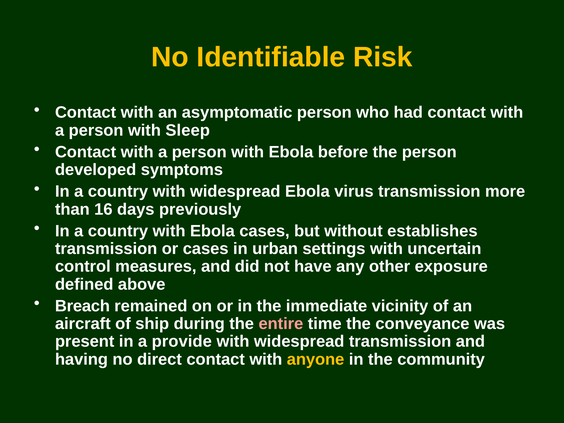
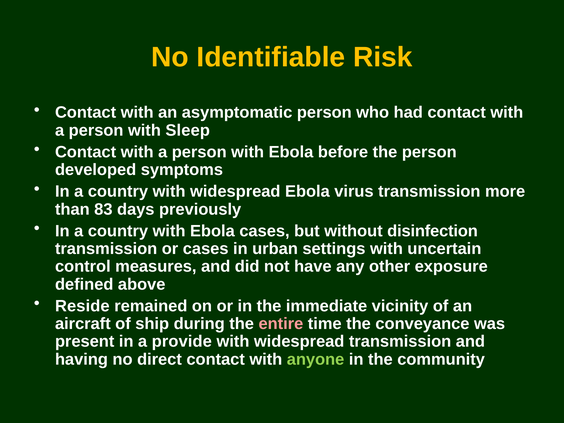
16: 16 -> 83 (103, 209)
establishes: establishes -> disinfection (433, 231)
Breach: Breach -> Reside (82, 306)
anyone colour: yellow -> light green (316, 359)
